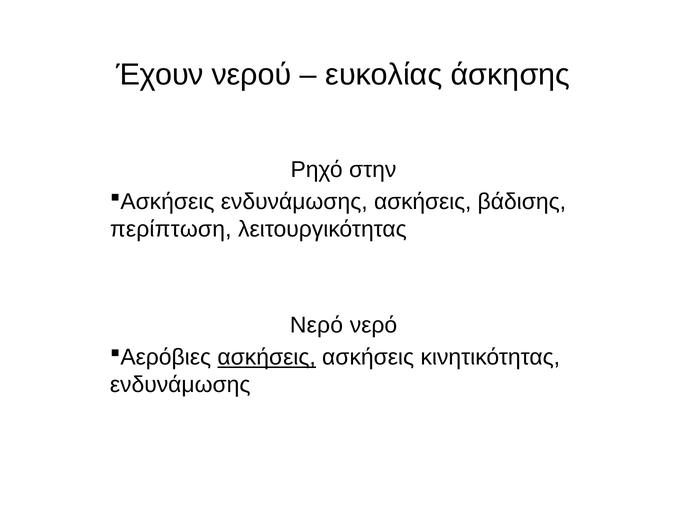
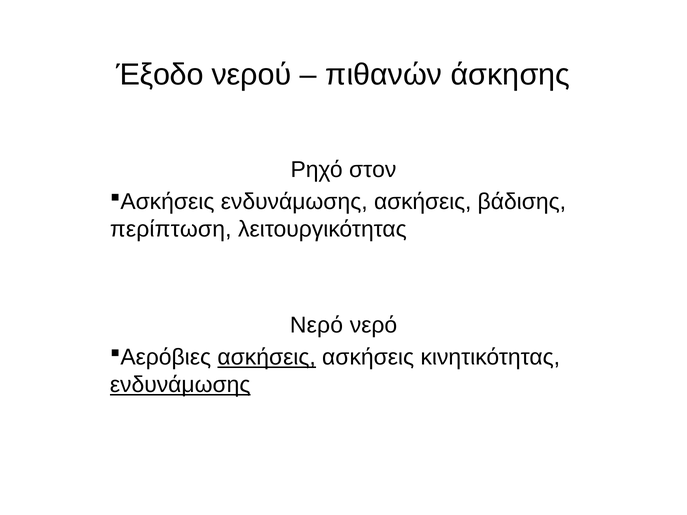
Έχουν: Έχουν -> Έξοδο (160, 75)
ευκολίας: ευκολίας -> πιθανών (384, 75)
στην: στην -> στον (373, 170)
ενδυνάμωσης underline: none -> present (180, 385)
